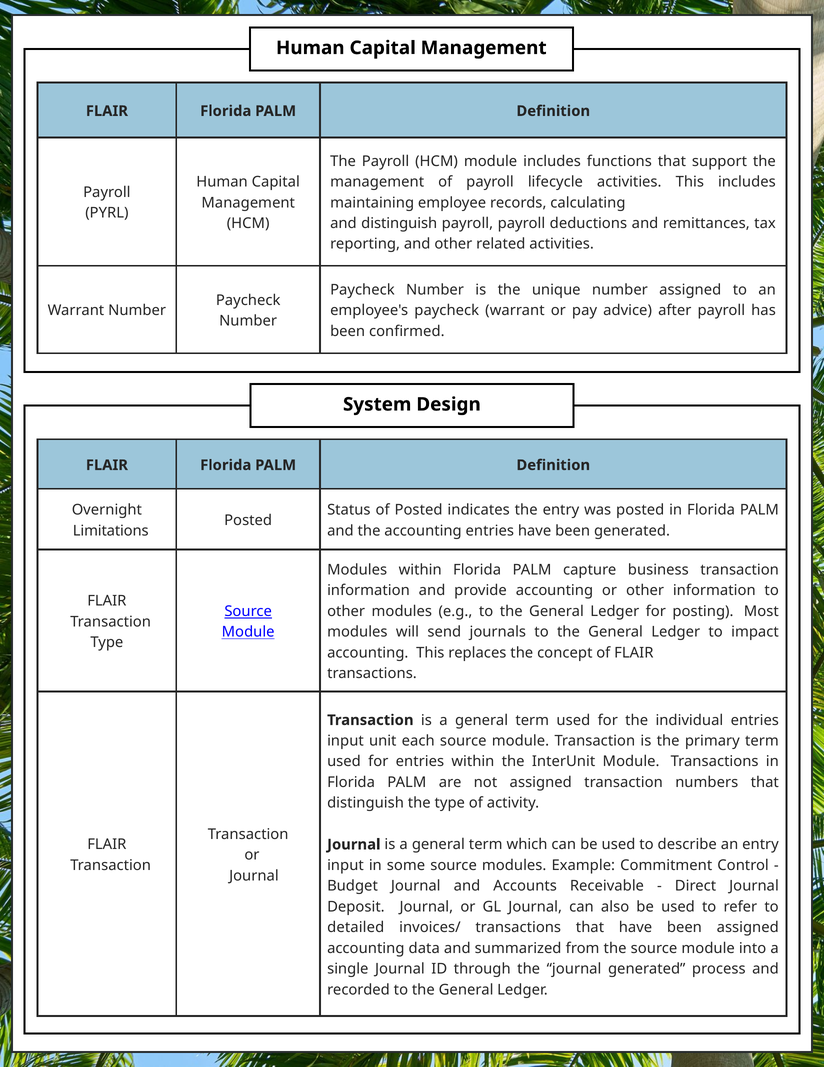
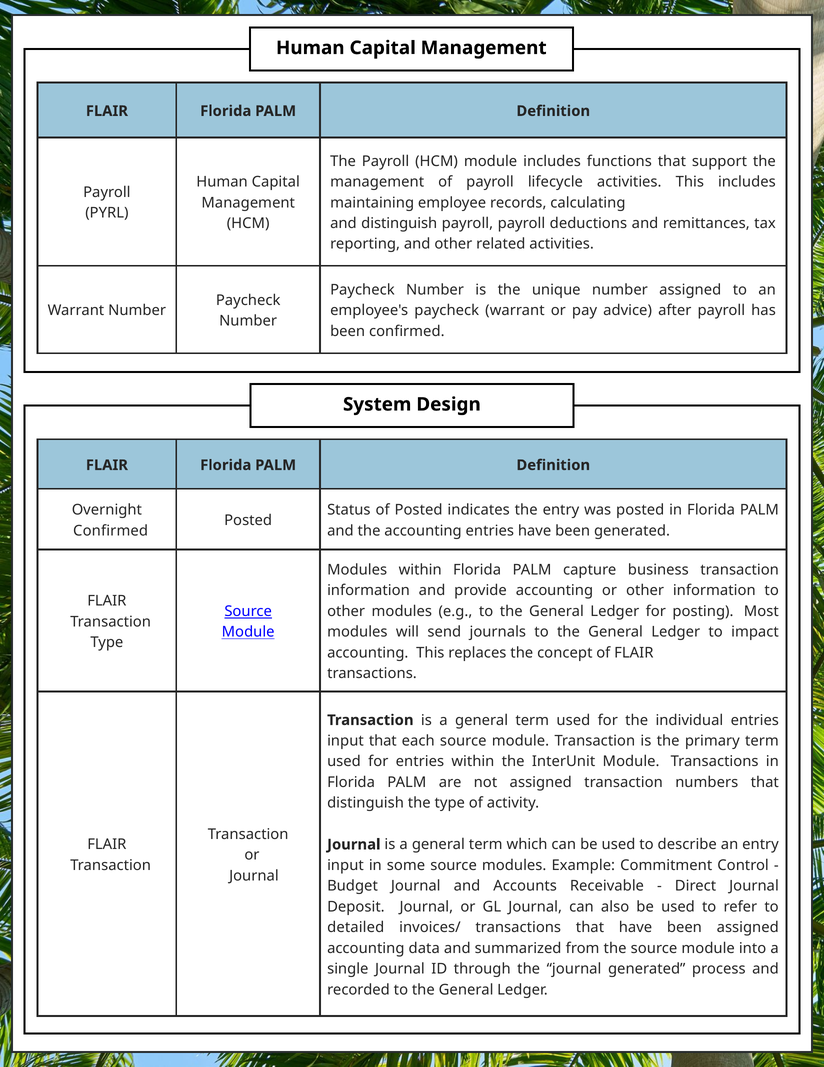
Limitations: Limitations -> Confirmed (111, 530)
input unit: unit -> that (383, 740)
